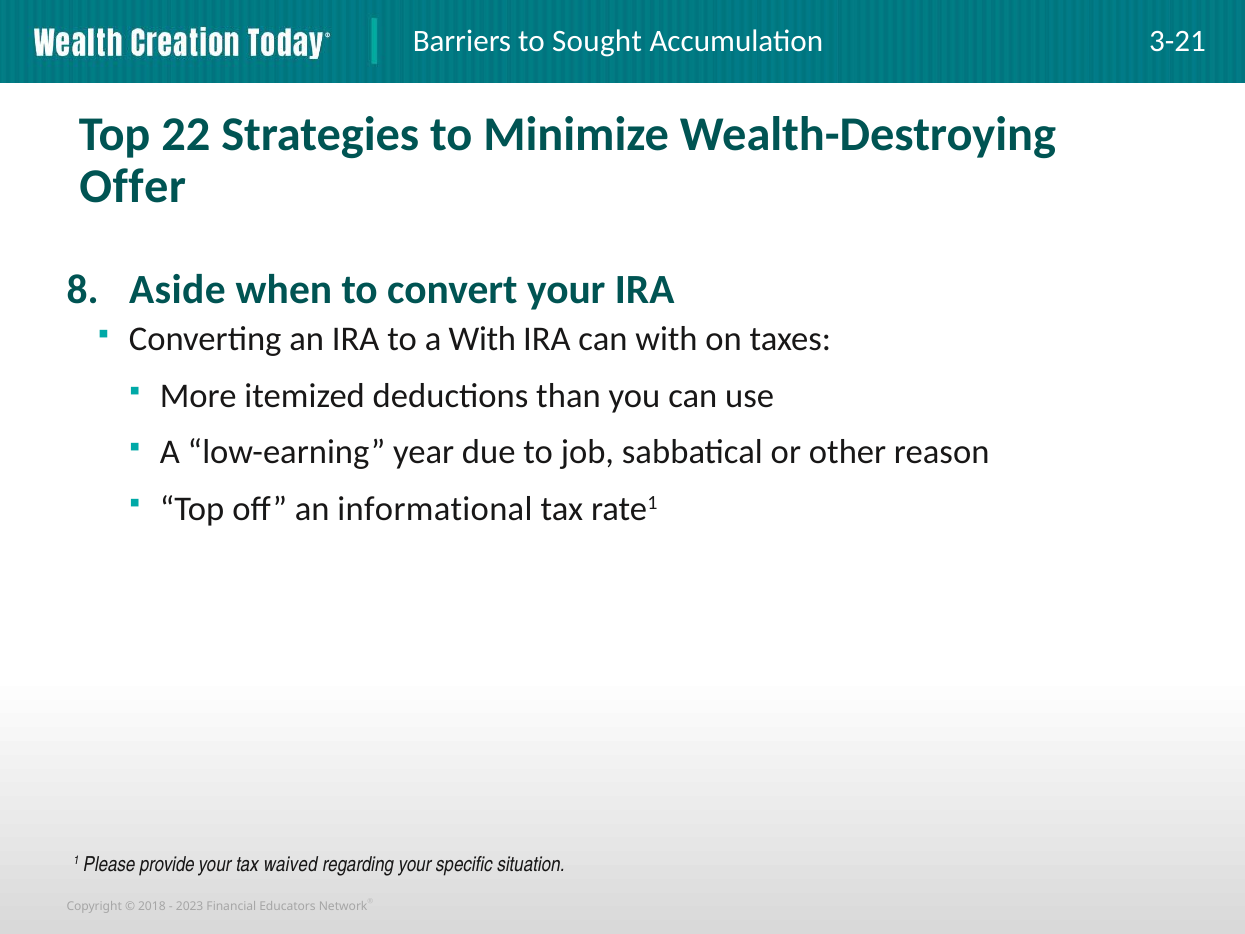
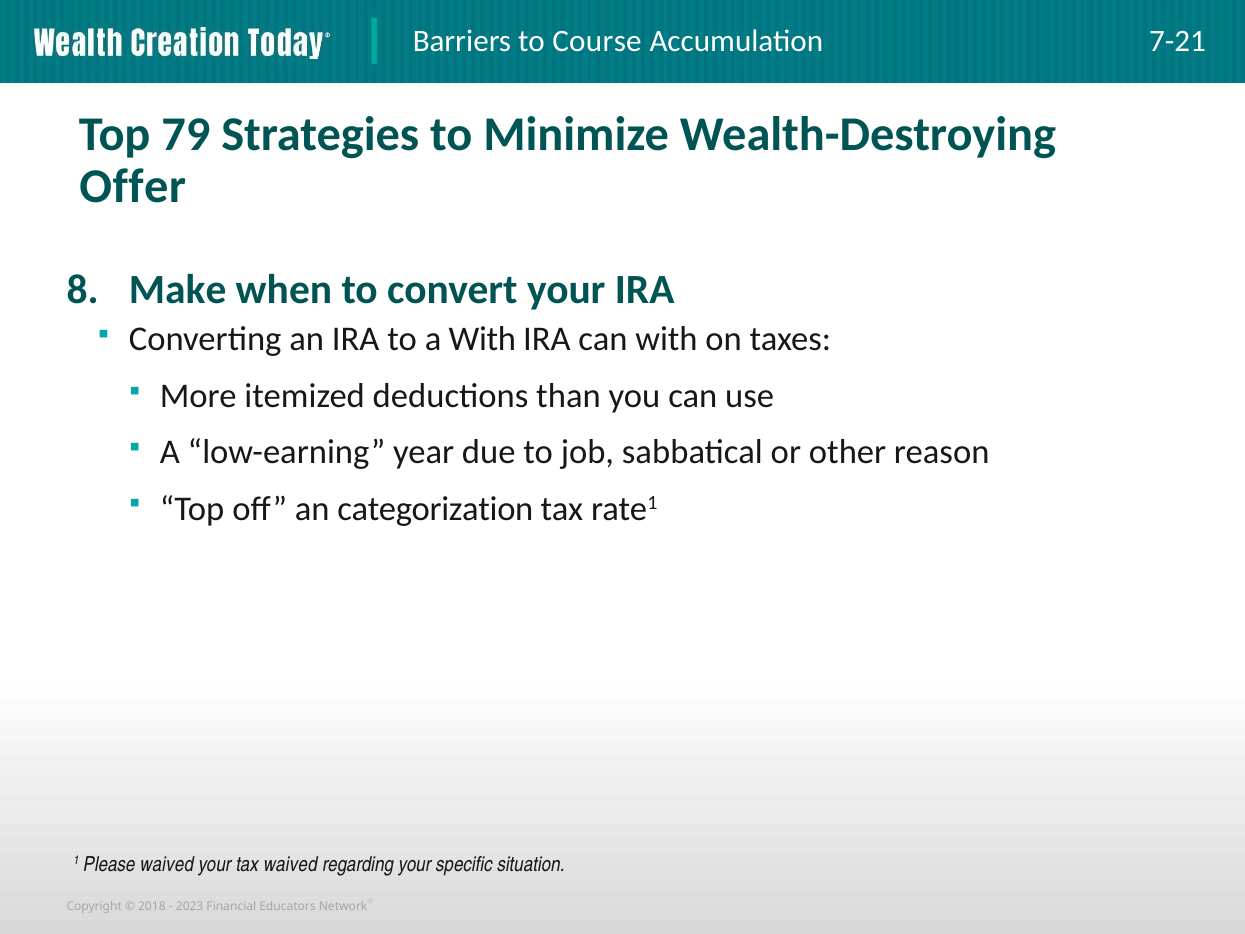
Sought: Sought -> Course (597, 41)
3-21: 3-21 -> 7-21 (1178, 41)
22: 22 -> 79 (186, 135)
Aside: Aside -> Make (178, 290)
informational: informational -> categorization (435, 509)
Please provide: provide -> waived (167, 864)
